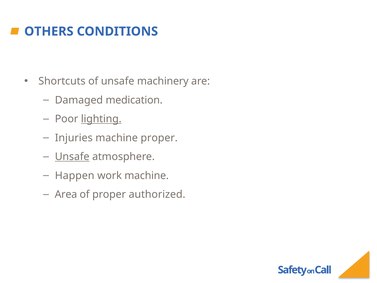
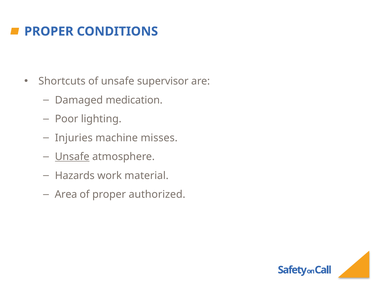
OTHERS: OTHERS -> PROPER (49, 31)
machinery: machinery -> supervisor (163, 81)
lighting underline: present -> none (101, 119)
machine proper: proper -> misses (159, 138)
Happen: Happen -> Hazards (75, 175)
work machine: machine -> material (147, 175)
